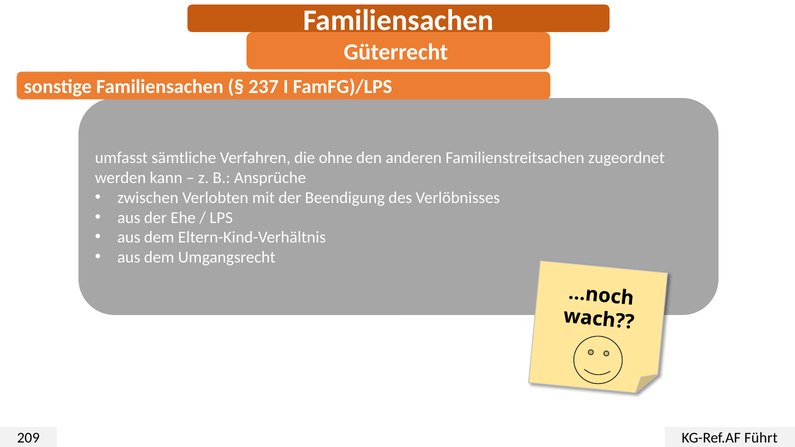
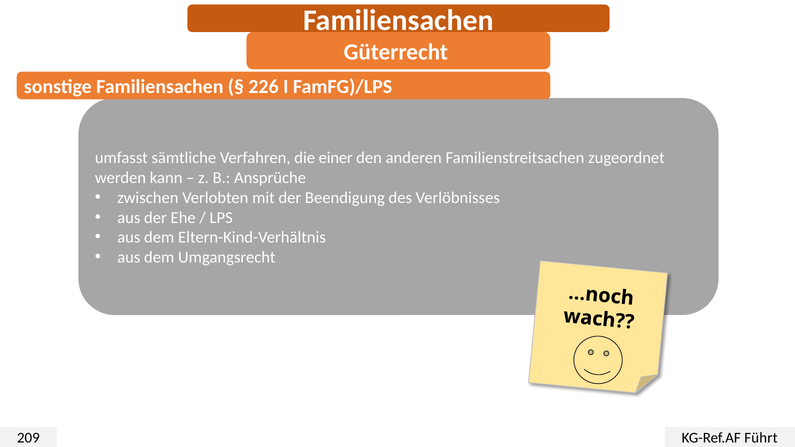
237: 237 -> 226 (264, 87)
ohne: ohne -> einer (336, 158)
